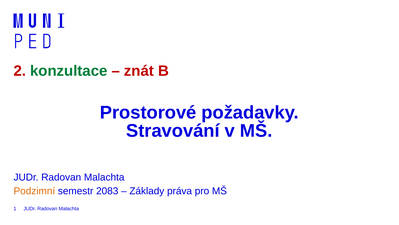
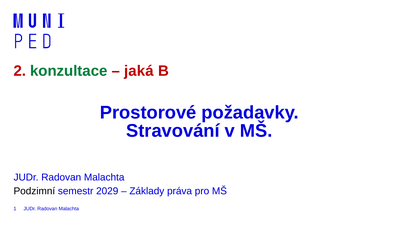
znát: znát -> jaká (139, 71)
Podzimní colour: orange -> black (34, 191)
2083: 2083 -> 2029 (107, 191)
